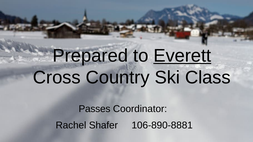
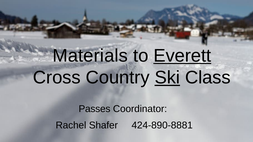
Prepared: Prepared -> Materials (90, 56)
Ski underline: none -> present (167, 78)
106-890-8881: 106-890-8881 -> 424-890-8881 (162, 126)
